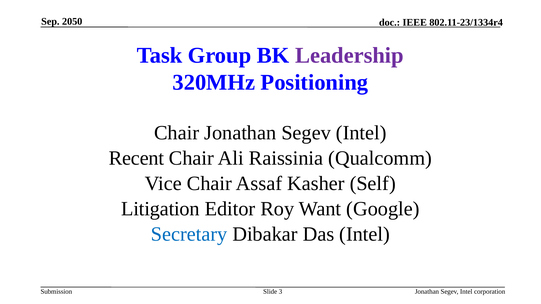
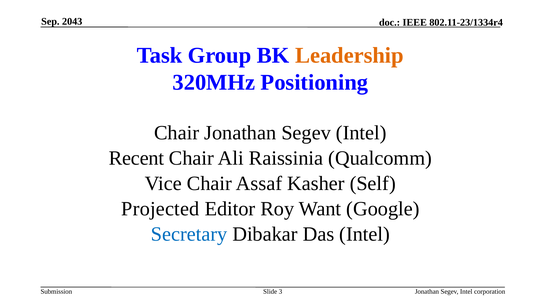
2050: 2050 -> 2043 (72, 22)
Leadership colour: purple -> orange (349, 55)
Litigation: Litigation -> Projected (160, 209)
